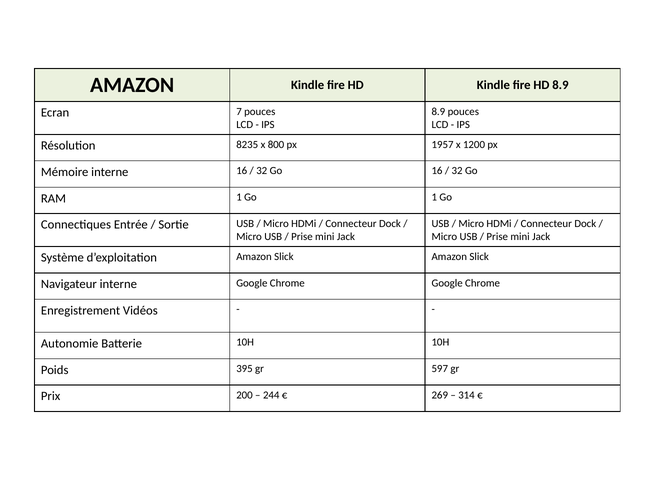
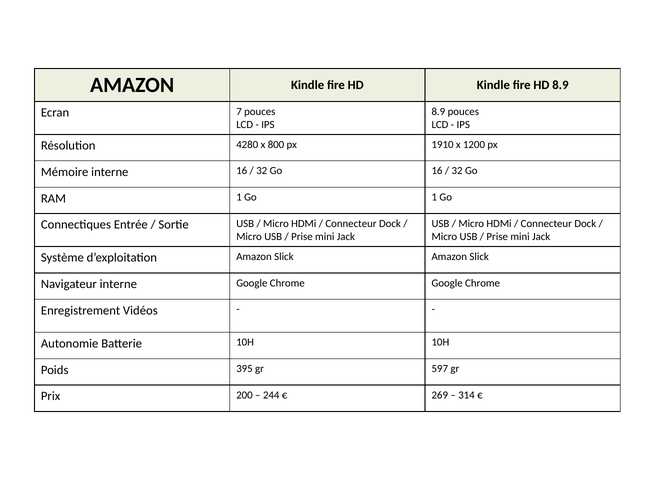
8235: 8235 -> 4280 (247, 145)
1957: 1957 -> 1910 (443, 145)
